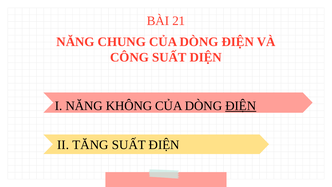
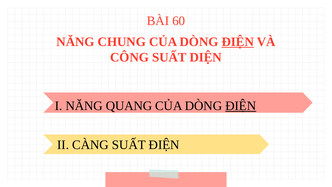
21: 21 -> 60 (179, 21)
ĐIỆN underline: none -> present (238, 42)
KHÔNG: KHÔNG -> QUANG (129, 106)
TĂNG: TĂNG -> CÀNG (90, 145)
